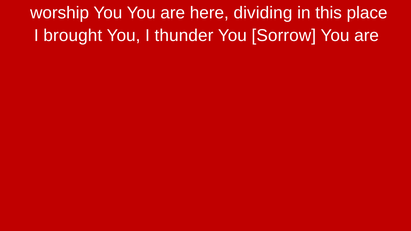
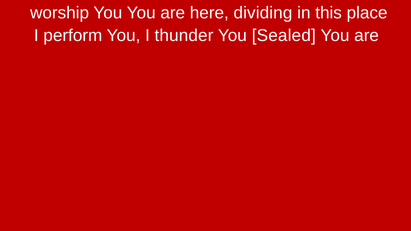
brought: brought -> perform (73, 36)
Sorrow: Sorrow -> Sealed (284, 36)
